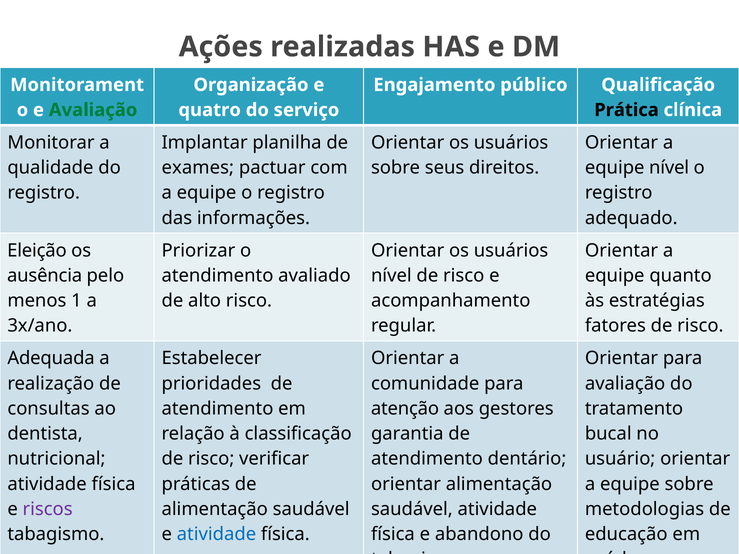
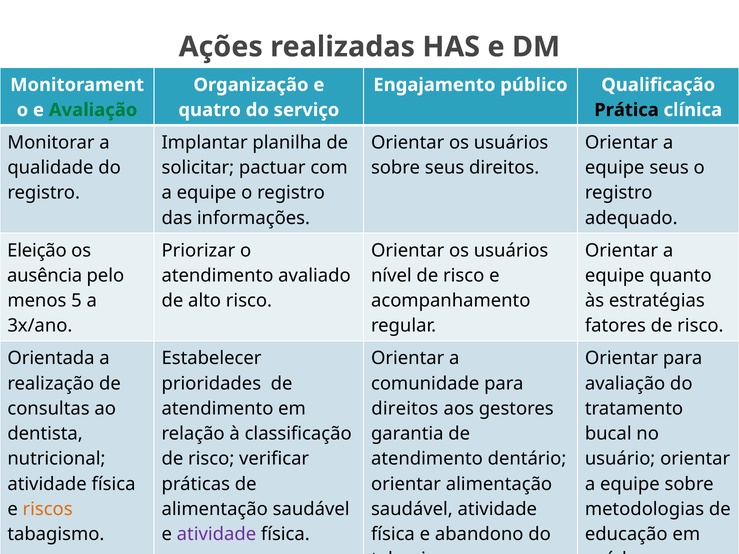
exames: exames -> solicitar (198, 168)
equipe nível: nível -> seus (669, 168)
1: 1 -> 5 (77, 301)
Adequada: Adequada -> Orientada (51, 359)
atenção: atenção -> direitos (405, 409)
riscos colour: purple -> orange (48, 509)
atividade colour: blue -> purple (216, 535)
